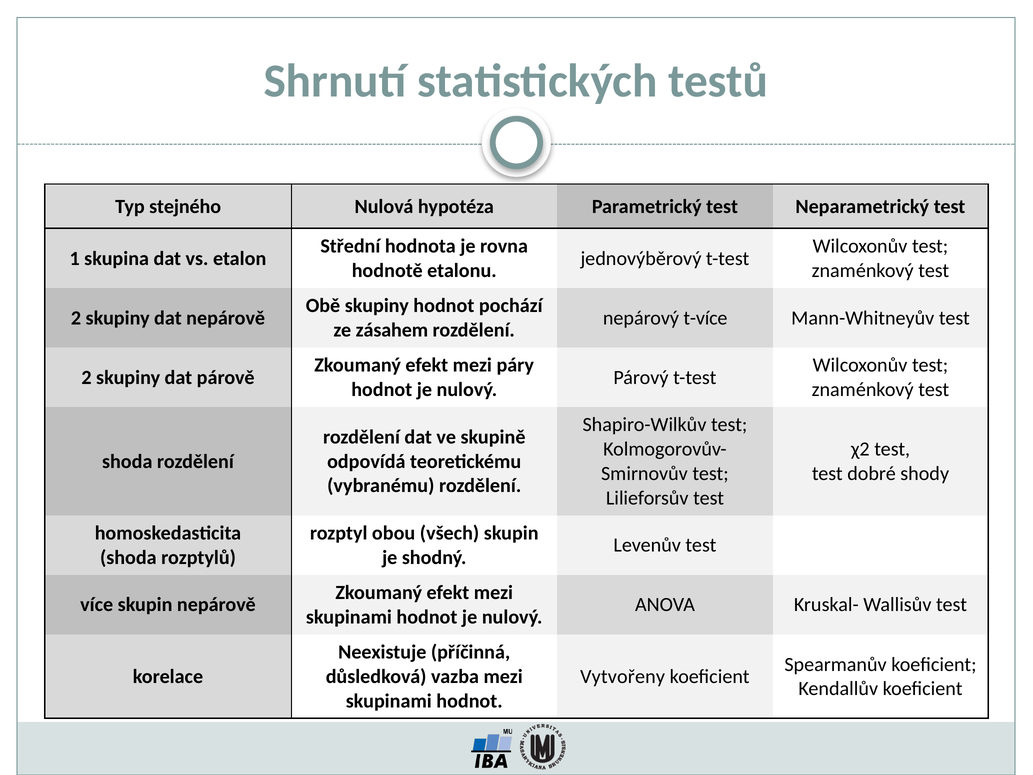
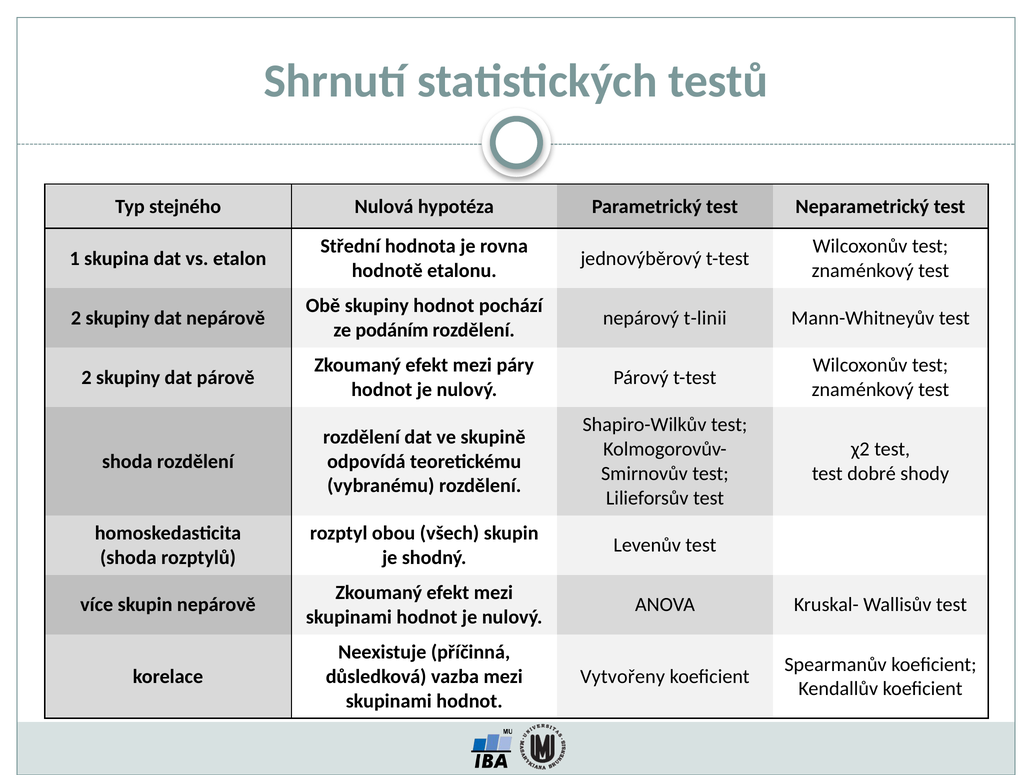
t-více: t-více -> t-linii (705, 318)
zásahem: zásahem -> podáním (392, 330)
